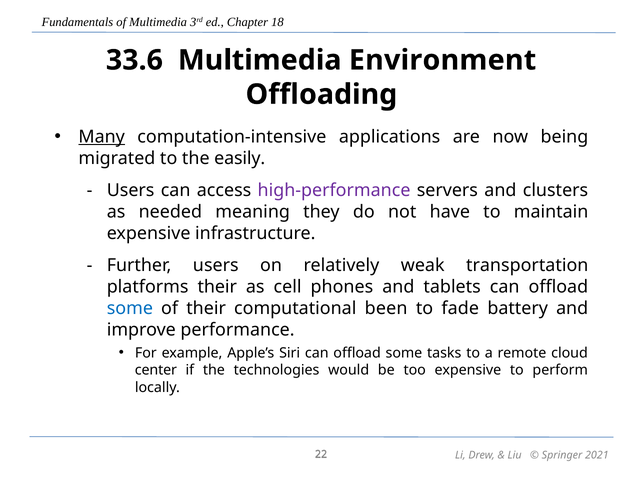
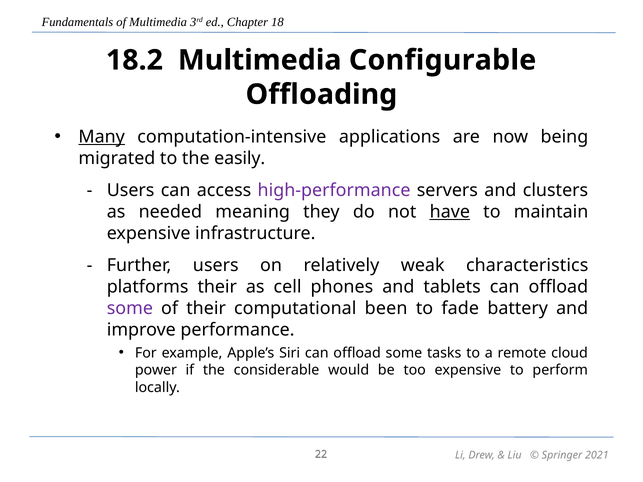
33.6: 33.6 -> 18.2 (134, 60)
Environment: Environment -> Configurable (443, 60)
have underline: none -> present (450, 212)
transportation: transportation -> characteristics (527, 265)
some colour: blue -> purple (130, 308)
center: center -> power (156, 370)
technologies: technologies -> considerable (277, 370)
